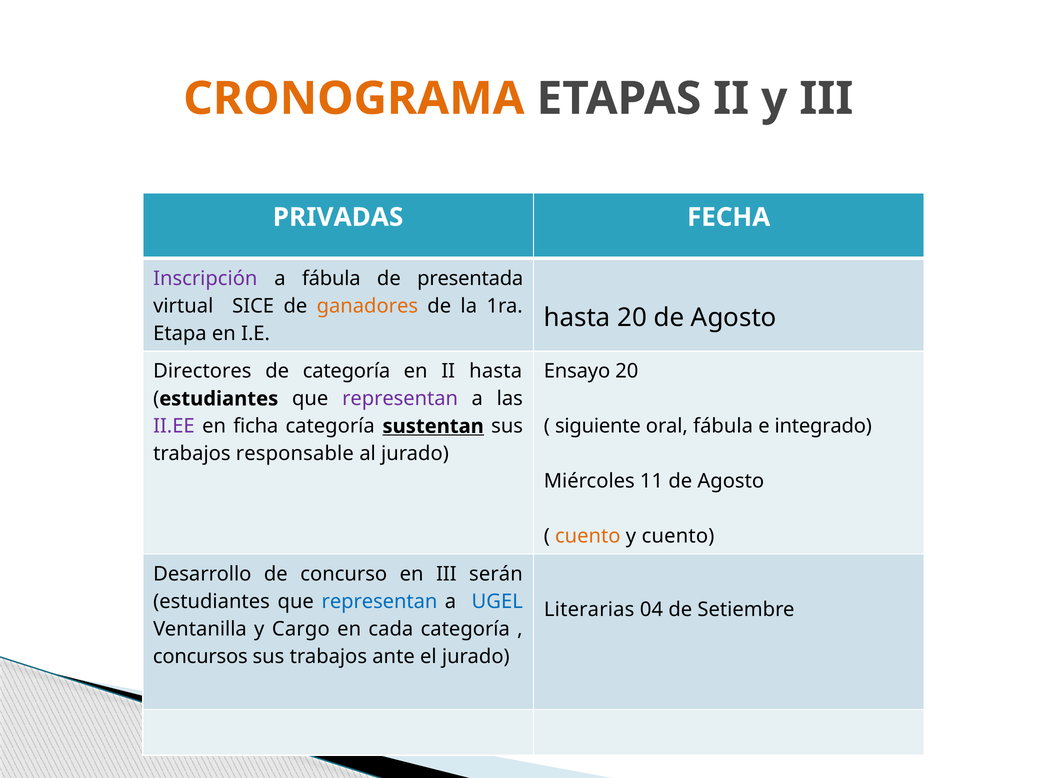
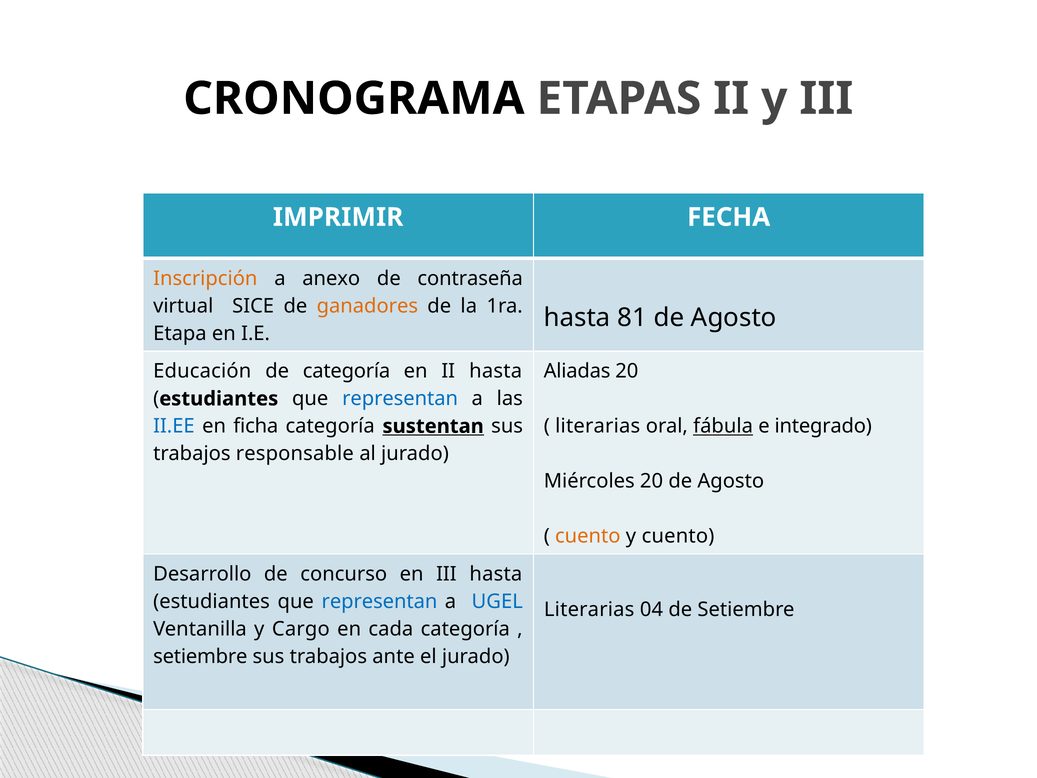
CRONOGRAMA colour: orange -> black (354, 99)
PRIVADAS: PRIVADAS -> IMPRIMIR (338, 217)
Inscripción colour: purple -> orange (205, 278)
a fábula: fábula -> anexo (331, 278)
presentada: presentada -> contraseña (470, 278)
hasta 20: 20 -> 81 (632, 318)
Directores: Directores -> Educación (202, 371)
Ensayo: Ensayo -> Aliadas (577, 371)
representan colour: purple -> blue (400, 399)
II.EE colour: purple -> blue (174, 426)
siguiente: siguiente -> literarias (598, 426)
fábula underline: none -> present (723, 426)
Miércoles 11: 11 -> 20 (651, 481)
III serán: serán -> hasta (496, 574)
concursos: concursos -> setiembre (200, 656)
